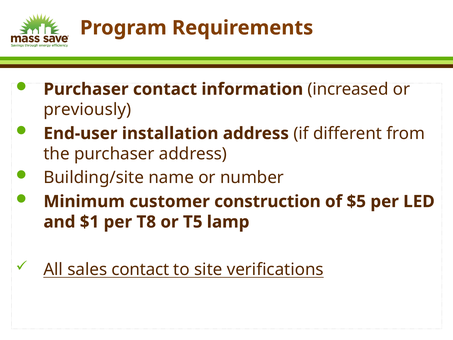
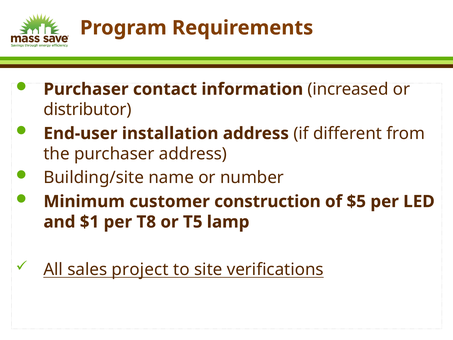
previously: previously -> distributor (88, 110)
sales contact: contact -> project (140, 269)
